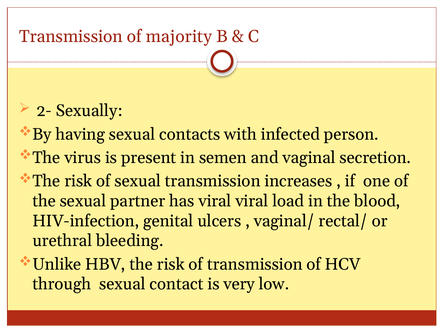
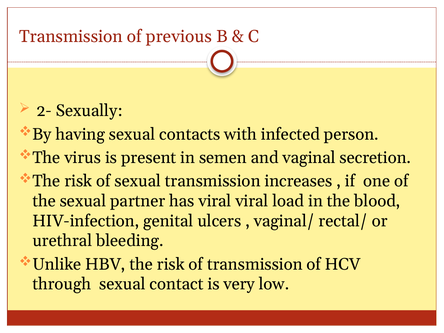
majority: majority -> previous (179, 37)
